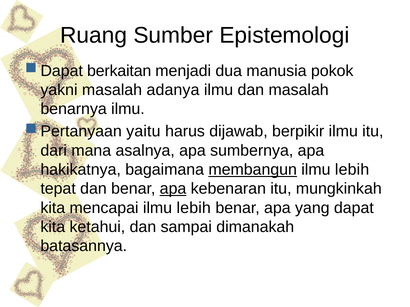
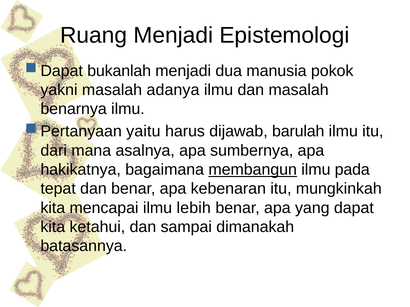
Ruang Sumber: Sumber -> Menjadi (173, 35)
berkaitan: berkaitan -> bukanlah (119, 71)
berpikir: berpikir -> barulah (298, 132)
lebih: lebih -> pada (352, 170)
apa underline: present -> none (173, 189)
